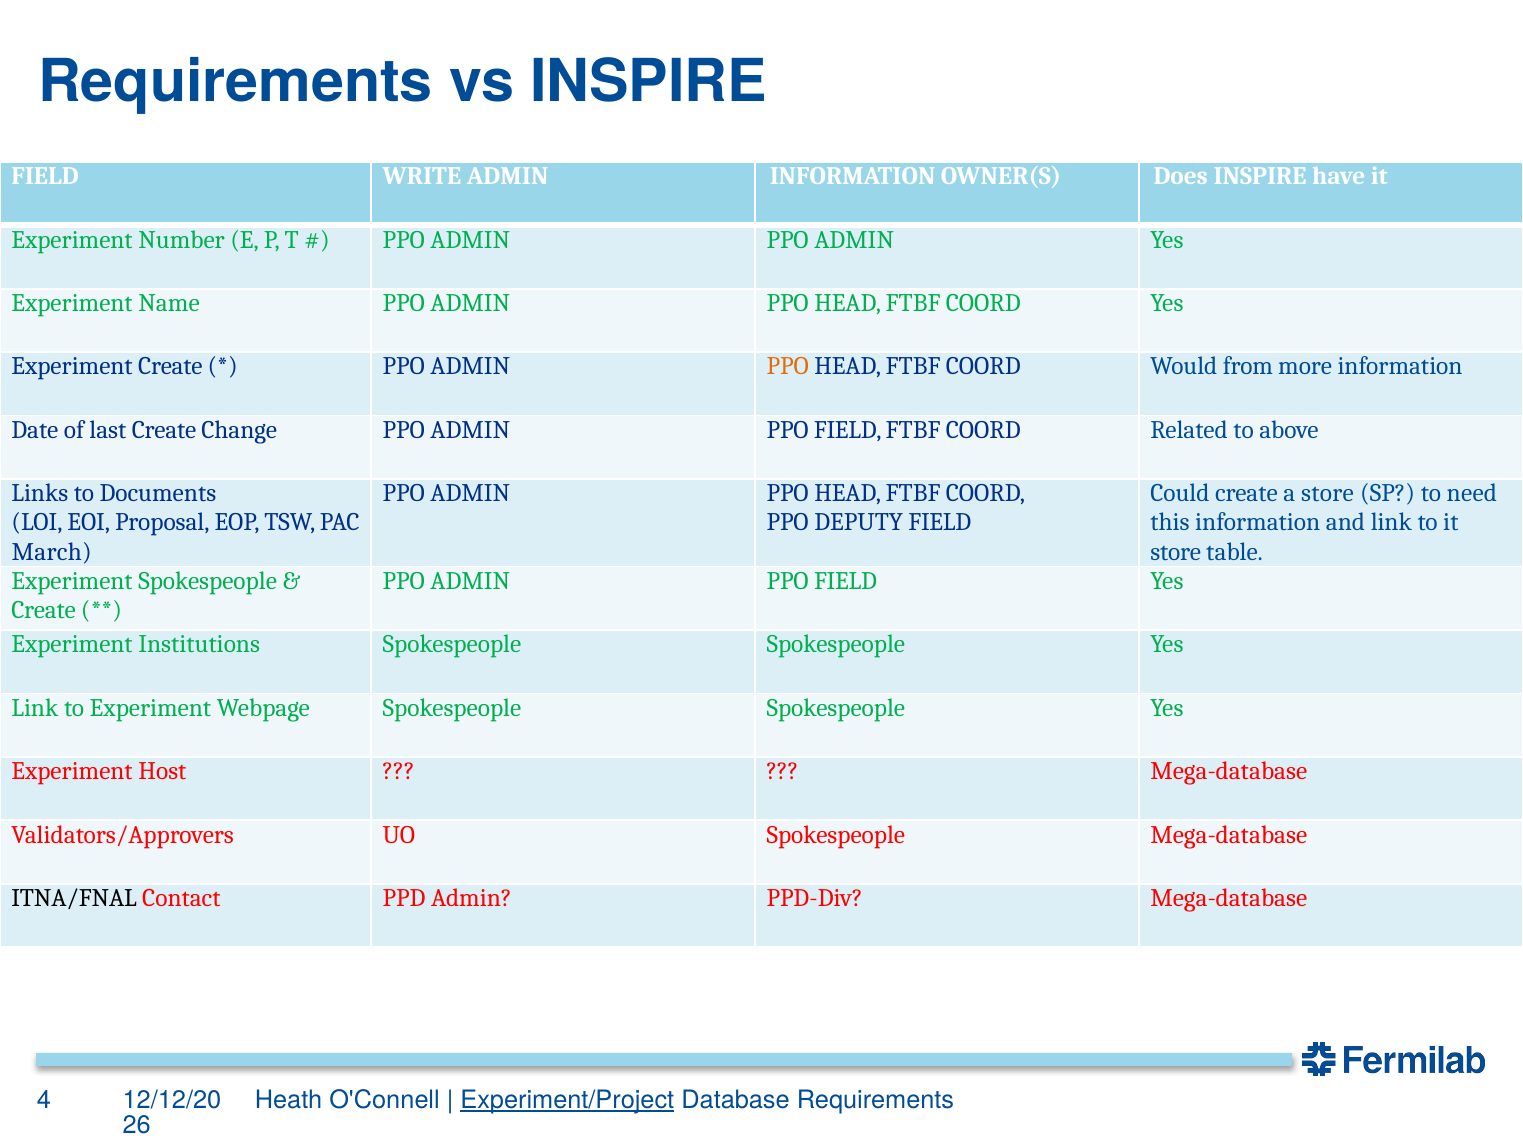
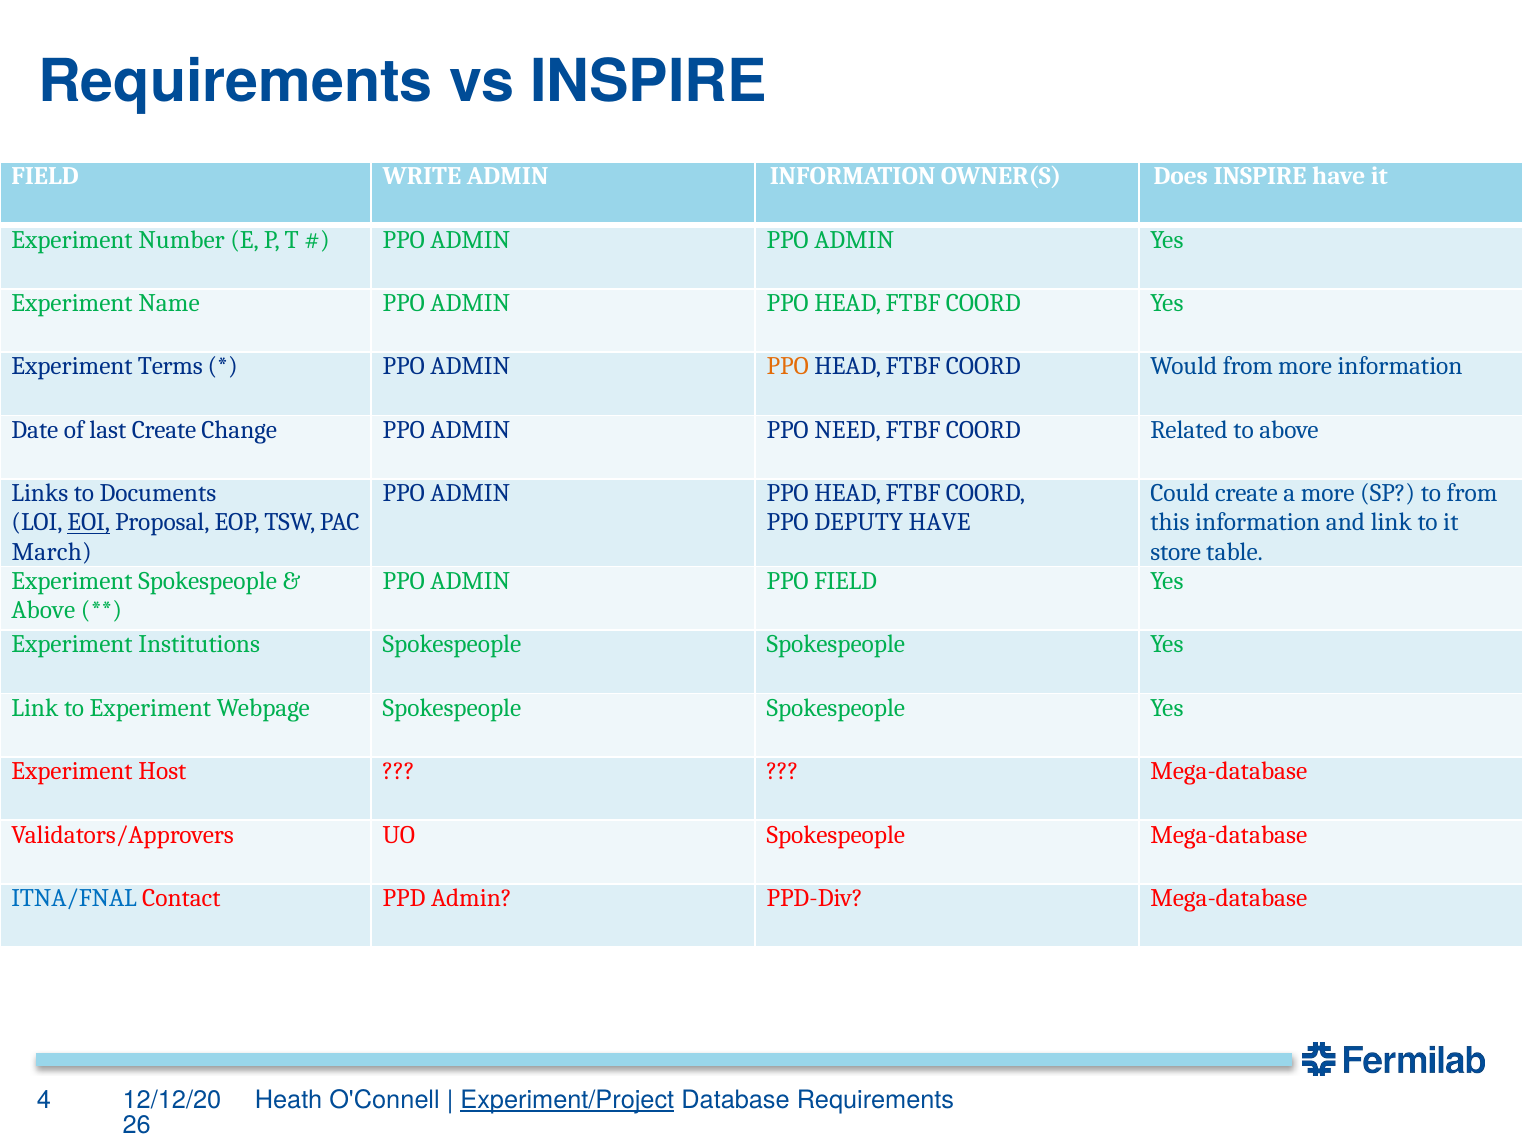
Experiment Create: Create -> Terms (170, 367)
FIELD: FIELD -> NEED (848, 430)
a store: store -> more (1328, 494)
to need: need -> from (1472, 494)
EOI underline: none -> present (89, 523)
DEPUTY FIELD: FIELD -> HAVE (940, 523)
Create: Create -> Above (43, 610)
ITNA/FNAL colour: black -> blue (74, 898)
